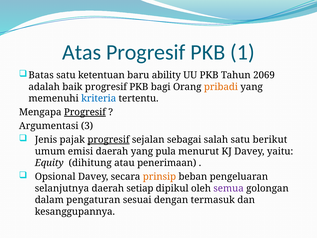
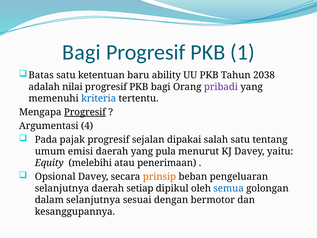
Atas: Atas -> Bagi (82, 52)
2069: 2069 -> 2038 (264, 75)
baik: baik -> nilai (72, 87)
pribadi colour: orange -> purple (221, 87)
3: 3 -> 4 (87, 126)
Jenis: Jenis -> Pada (46, 140)
progresif underline: present -> none (108, 140)
sebagai: sebagai -> dipakai (184, 140)
berikut: berikut -> tentang (270, 140)
dihitung: dihitung -> melebihi (90, 163)
semua colour: purple -> blue (229, 188)
dalam pengaturan: pengaturan -> selanjutnya (93, 200)
termasuk: termasuk -> bermotor (213, 200)
